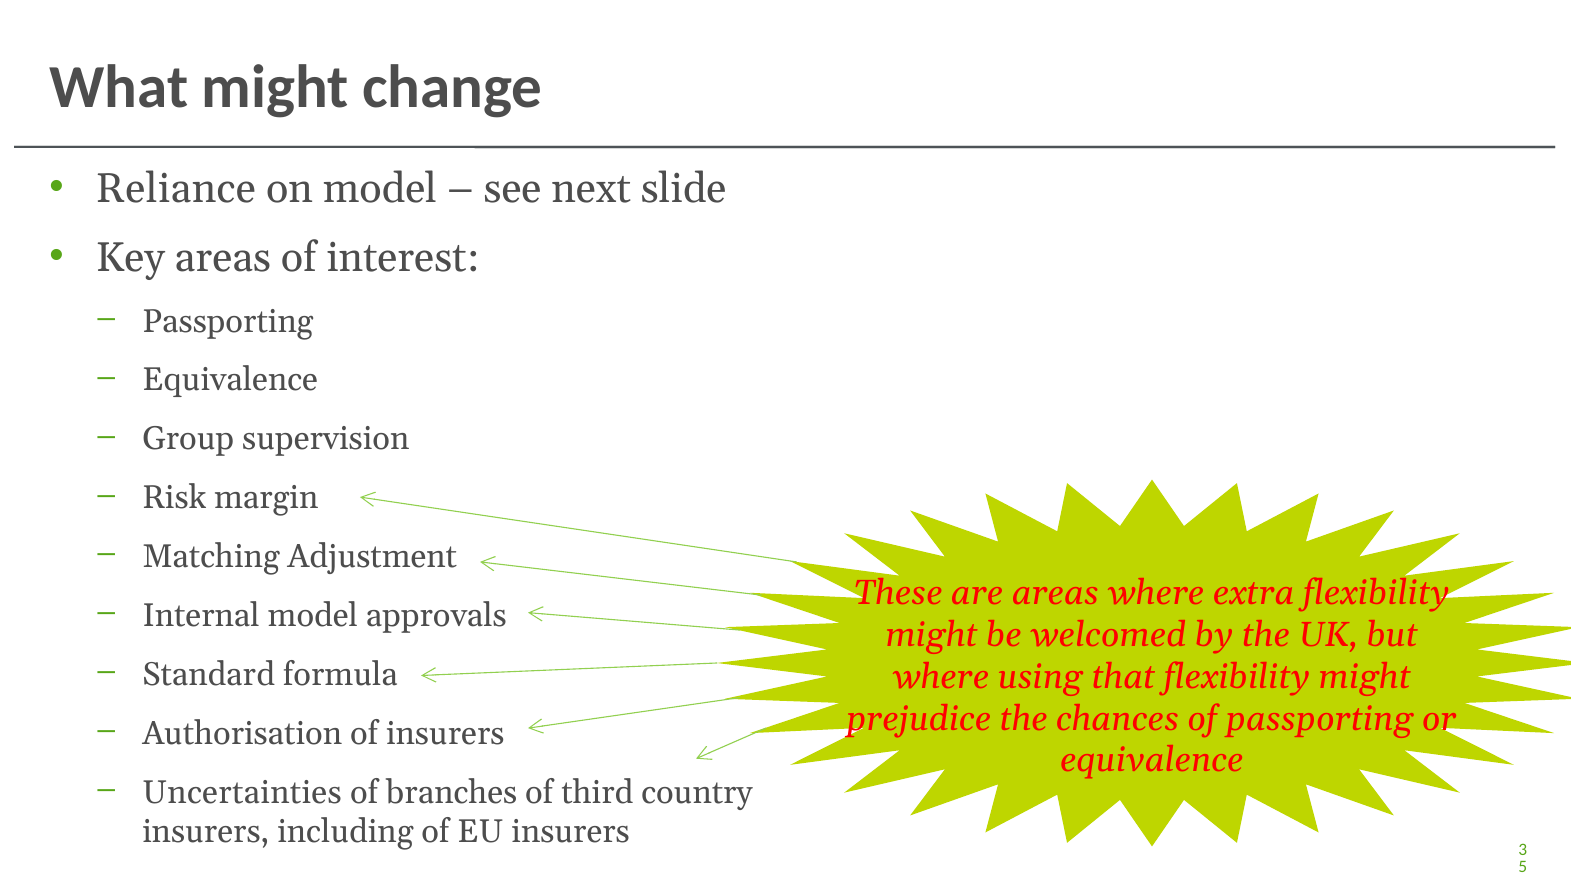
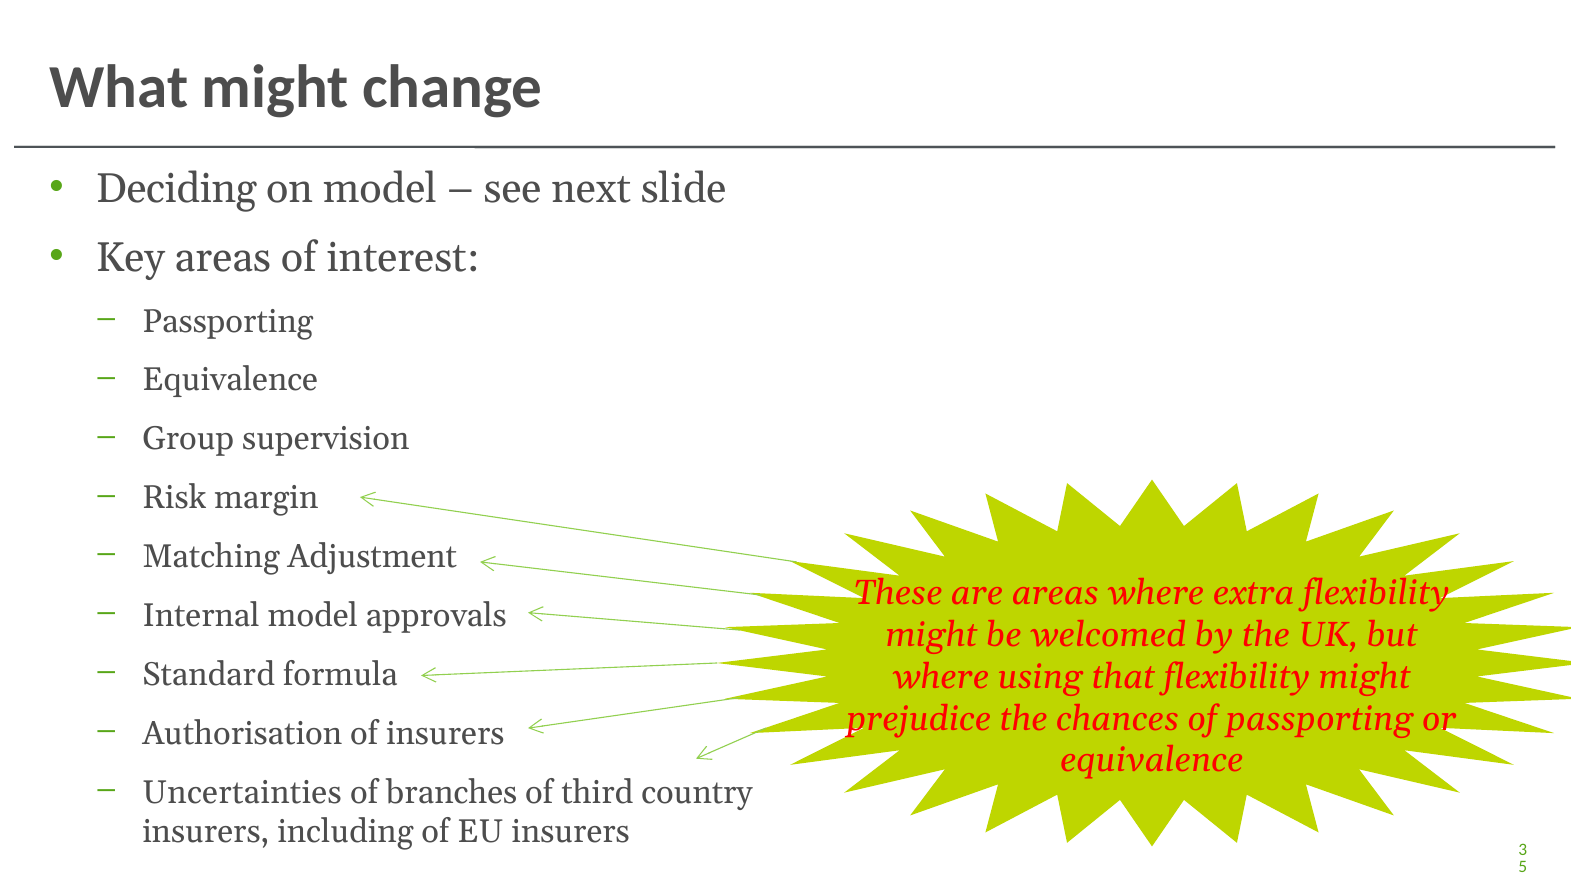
Reliance: Reliance -> Deciding (176, 189)
